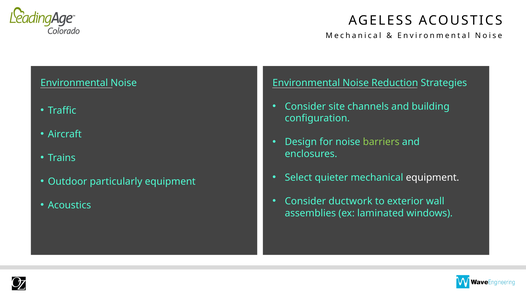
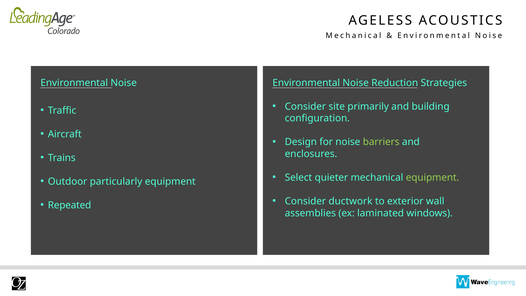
channels: channels -> primarily (368, 106)
equipment colour: white -> light green (433, 177)
Acoustics: Acoustics -> Repeated (70, 205)
